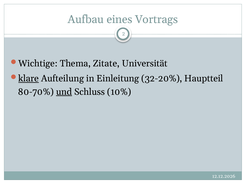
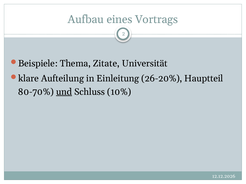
Wichtige: Wichtige -> Beispiele (38, 64)
klare underline: present -> none (29, 79)
32-20%: 32-20% -> 26-20% (162, 79)
